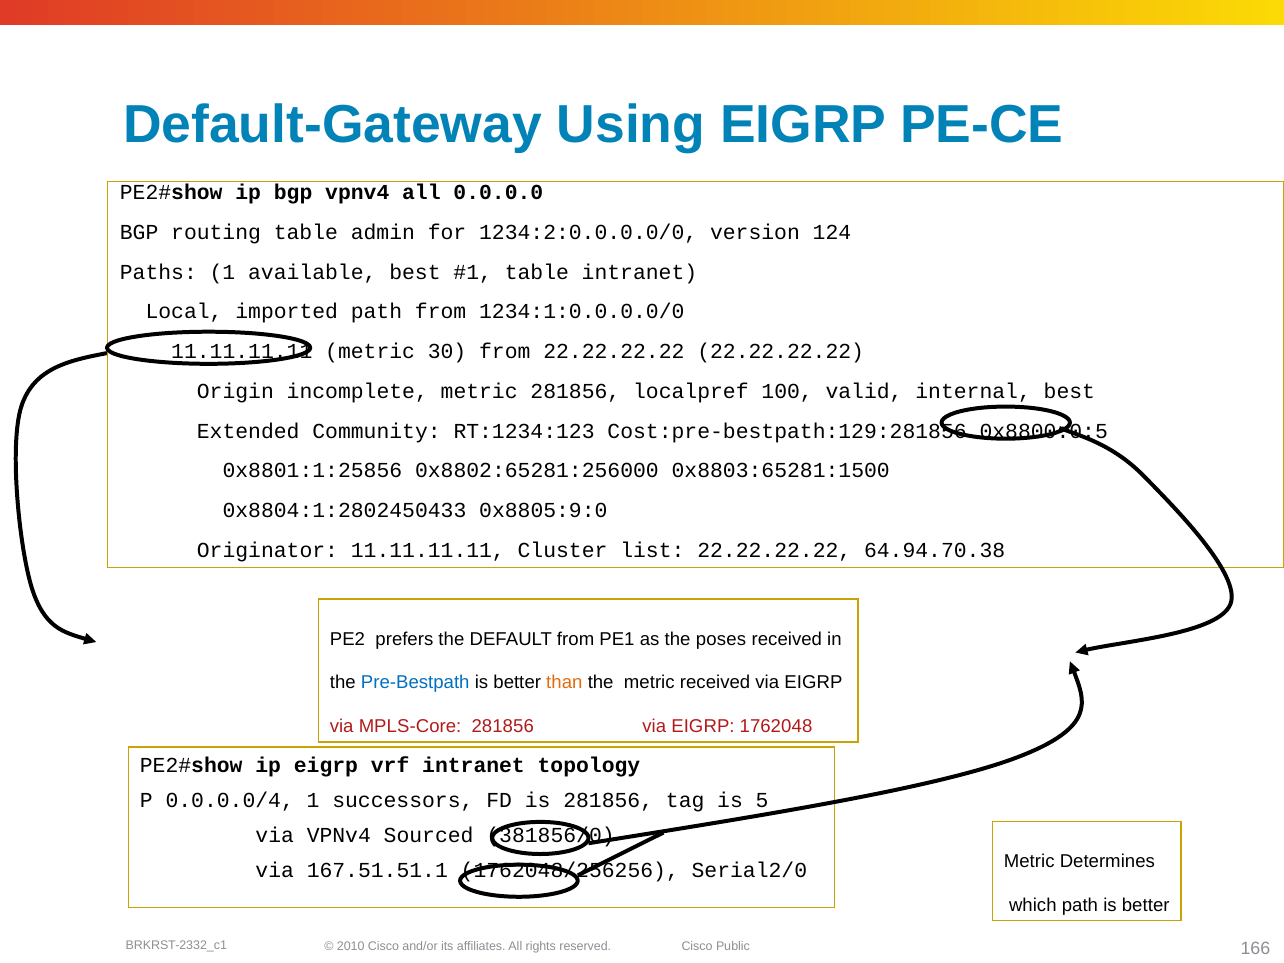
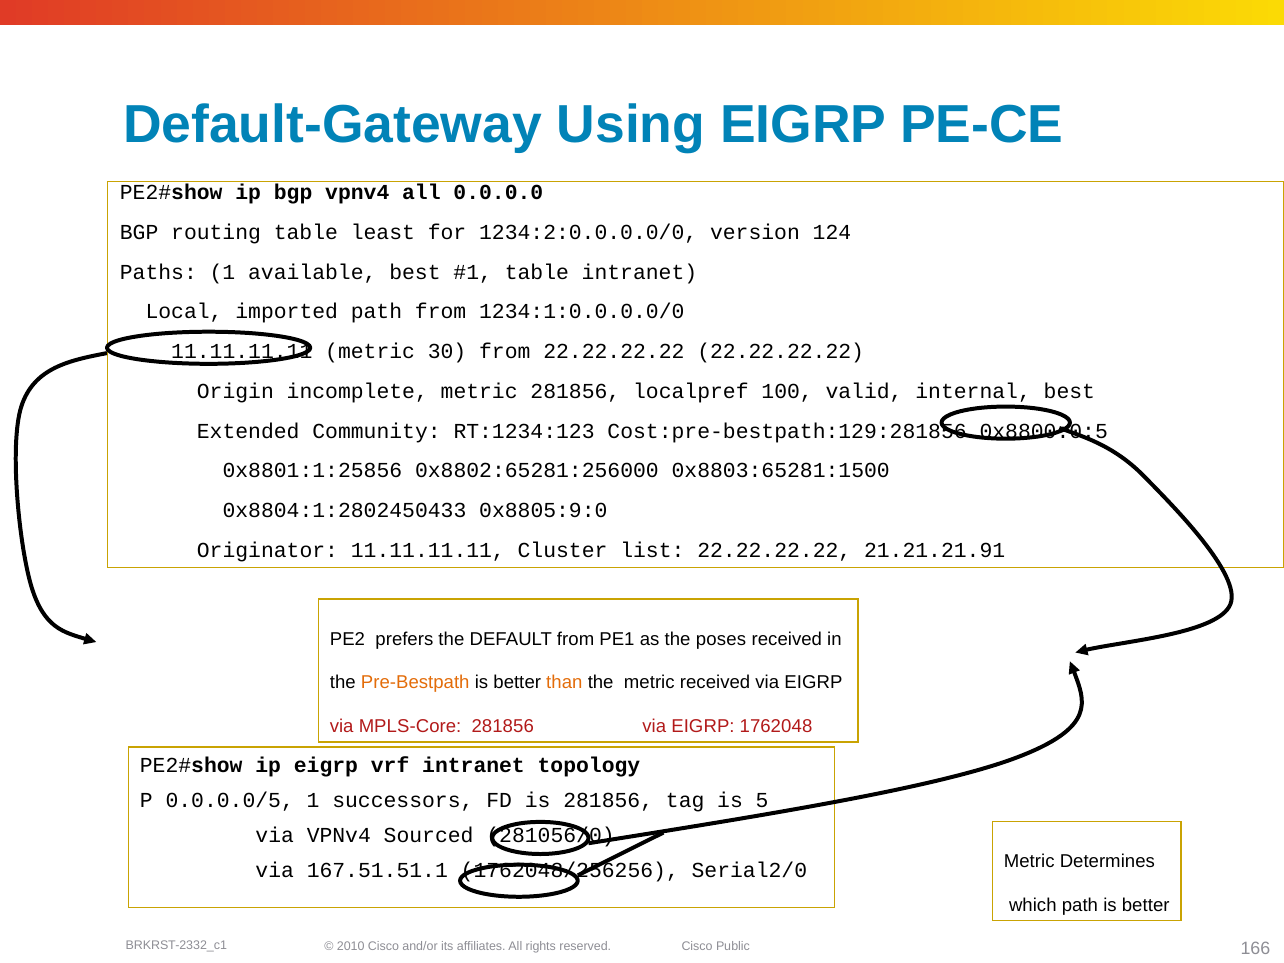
admin: admin -> least (383, 232)
64.94.70.38: 64.94.70.38 -> 21.21.21.91 (935, 550)
Pre-Bestpath colour: blue -> orange (415, 683)
0.0.0.0/4: 0.0.0.0/4 -> 0.0.0.0/5 (230, 800)
381856/0: 381856/0 -> 281056/0 (551, 835)
